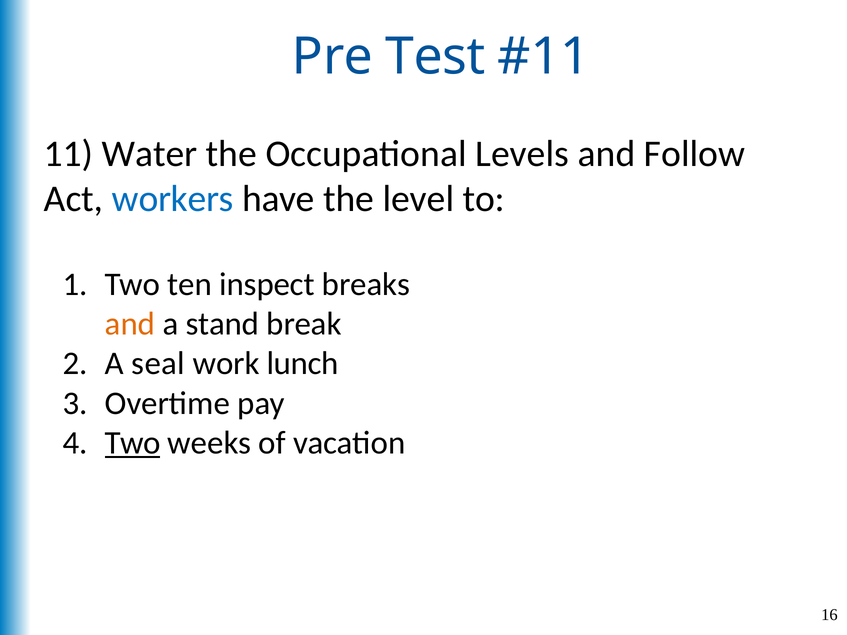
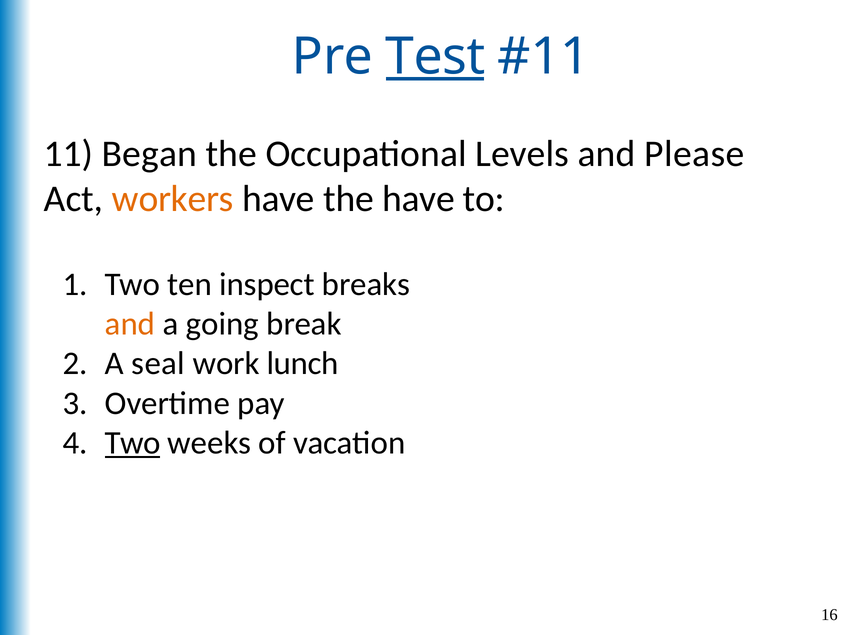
Test underline: none -> present (435, 57)
Water: Water -> Began (149, 154)
Follow: Follow -> Please (694, 154)
workers colour: blue -> orange (173, 199)
the level: level -> have (419, 199)
stand: stand -> going (222, 324)
